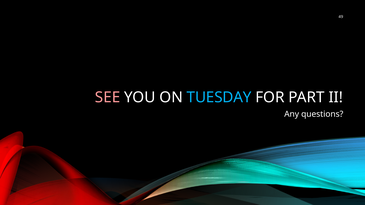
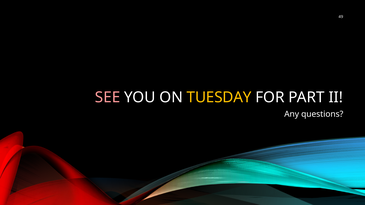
TUESDAY colour: light blue -> yellow (219, 97)
